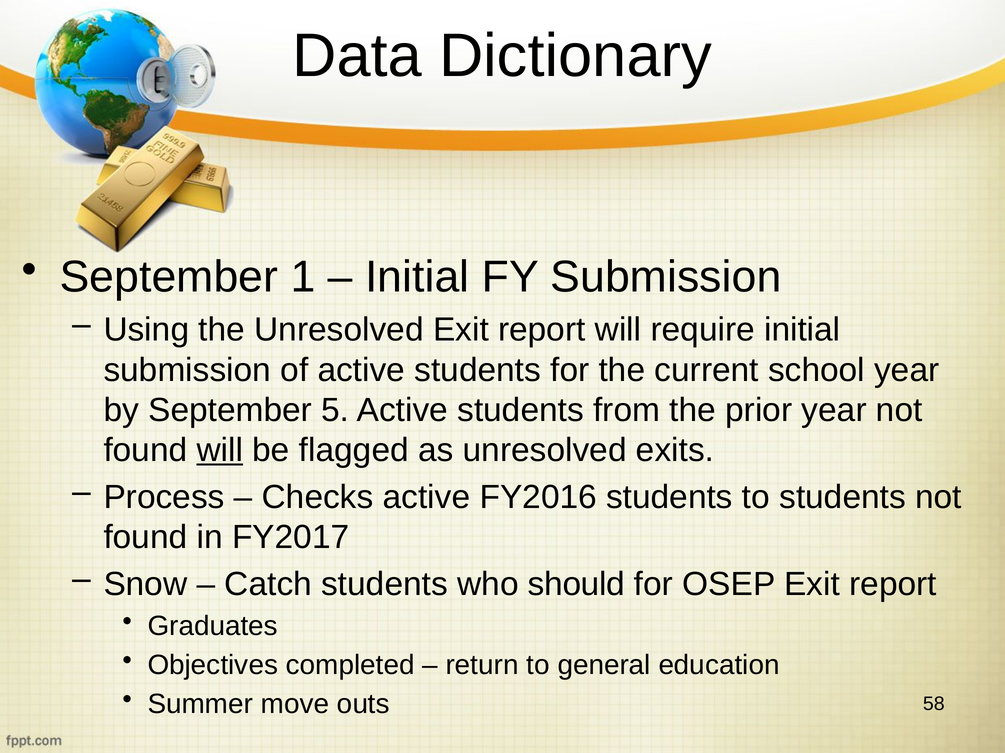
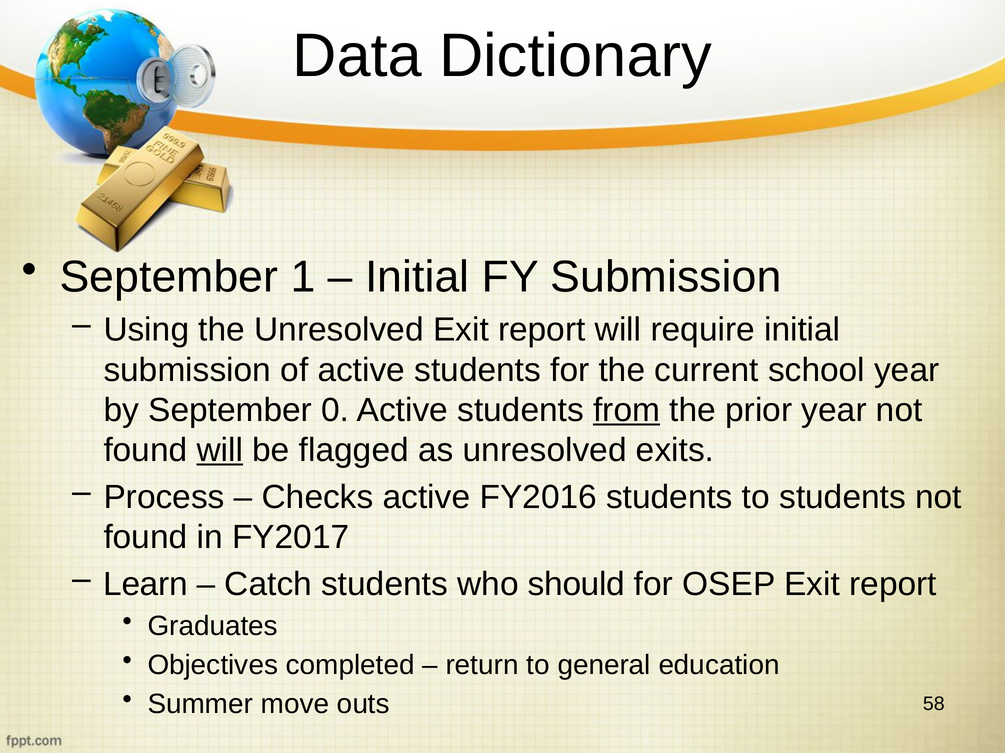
5: 5 -> 0 (335, 411)
from underline: none -> present (627, 411)
Snow: Snow -> Learn (146, 585)
